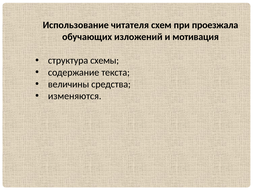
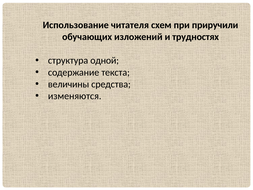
проезжала: проезжала -> приручили (215, 25)
мотивация: мотивация -> трудностях (196, 37)
схемы: схемы -> одной (105, 60)
